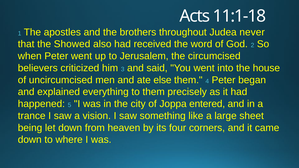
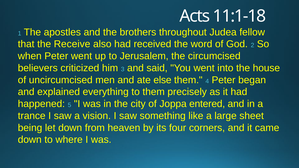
never: never -> fellow (252, 32)
Showed: Showed -> Receive (72, 44)
